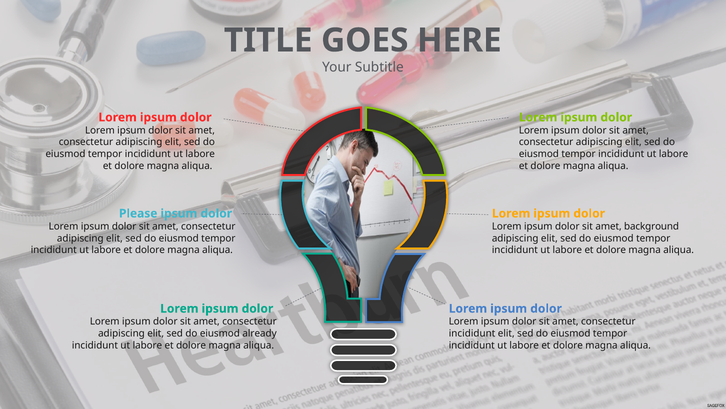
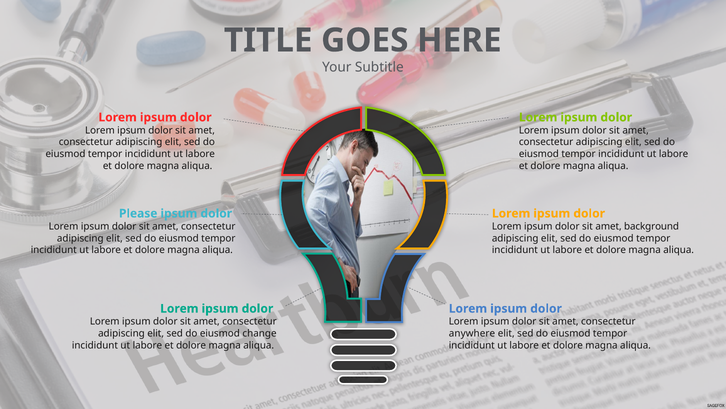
already: already -> change (260, 333)
incididunt: incididunt -> anywhere (472, 333)
